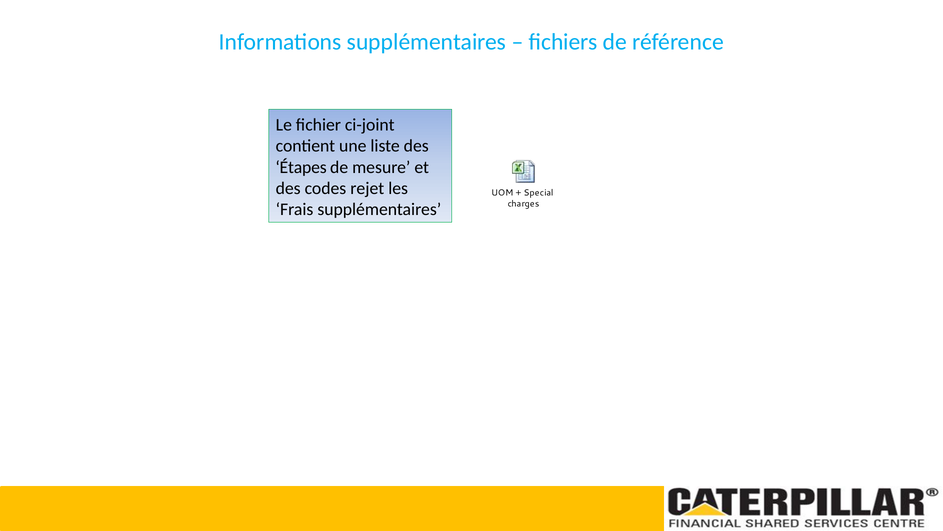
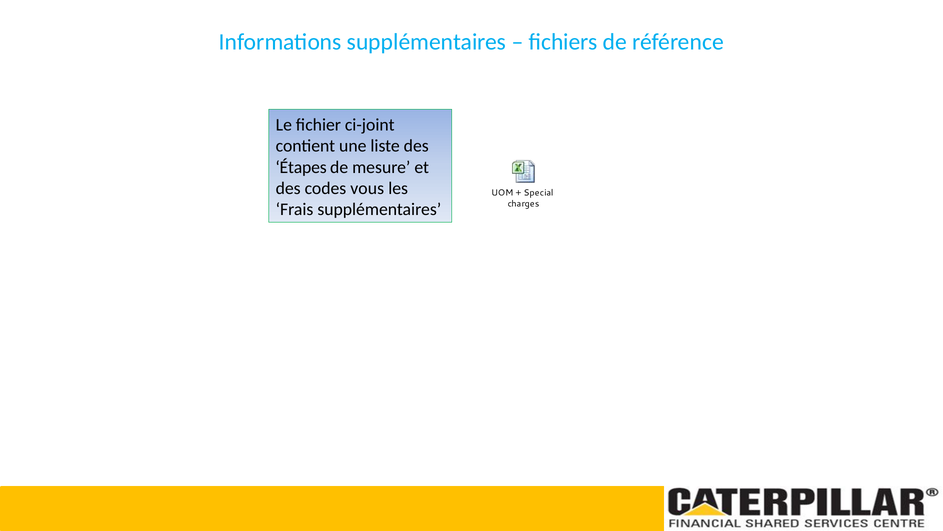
rejet: rejet -> vous (367, 188)
